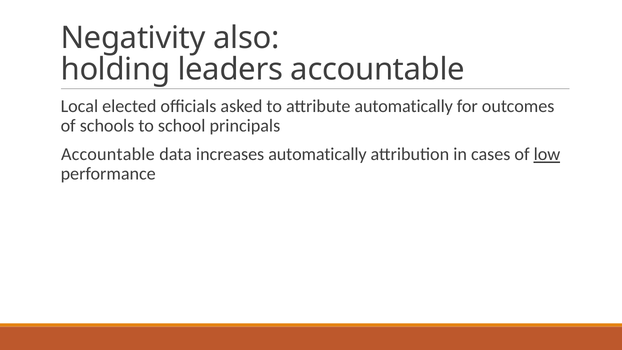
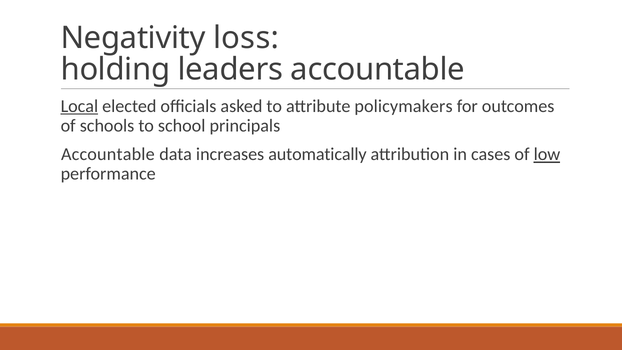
also: also -> loss (246, 38)
Local underline: none -> present (79, 106)
attribute automatically: automatically -> policymakers (404, 106)
